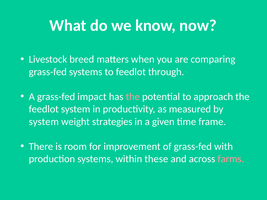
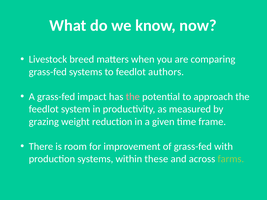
through: through -> authors (166, 72)
system: system -> grazing (44, 122)
strategies: strategies -> reduction (112, 122)
farms colour: pink -> light green (231, 159)
